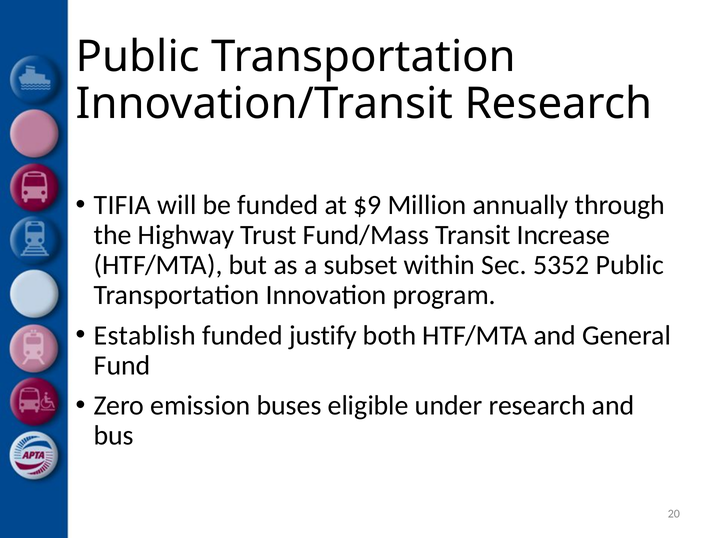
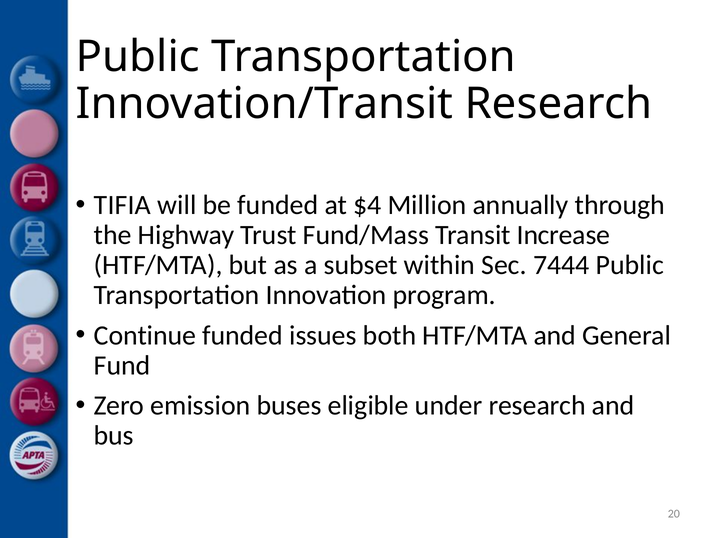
$9: $9 -> $4 (367, 205)
5352: 5352 -> 7444 (561, 265)
Establish: Establish -> Continue (145, 335)
justify: justify -> issues (323, 335)
